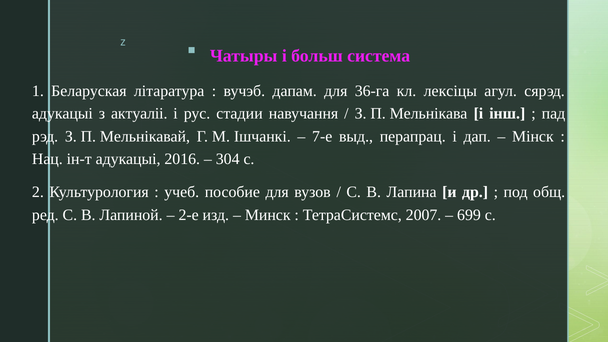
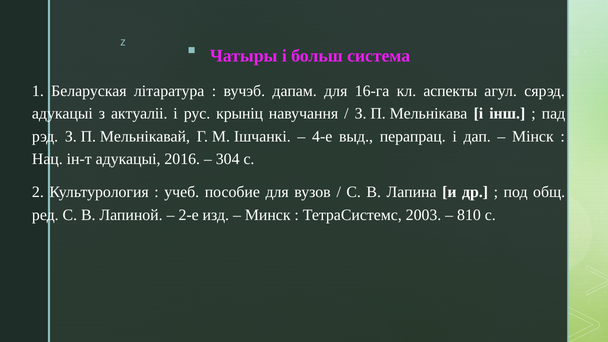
36-га: 36-га -> 16-га (372, 91)
лексіцы: лексіцы -> аспекты (450, 91)
стадии: стадии -> крыніц (240, 114)
7-е: 7-е -> 4-е (322, 136)
2007: 2007 -> 2003 (424, 215)
699: 699 -> 810 (469, 215)
